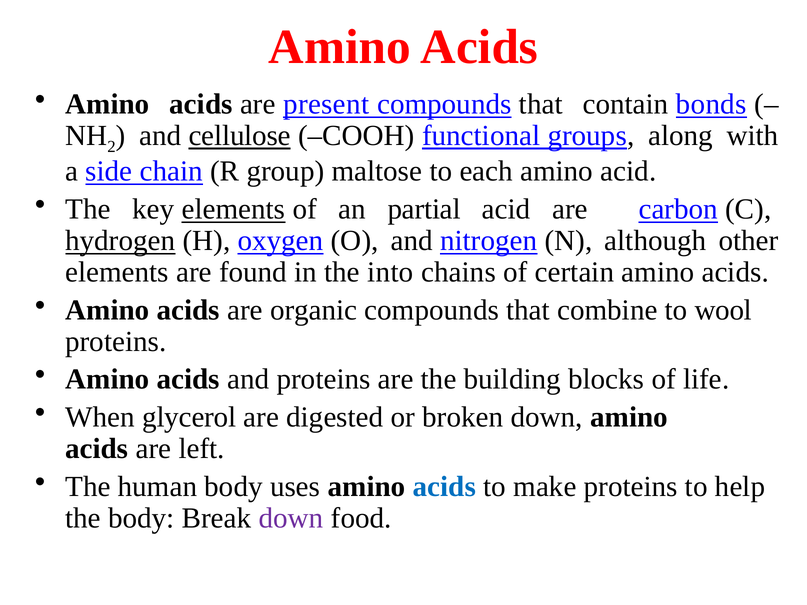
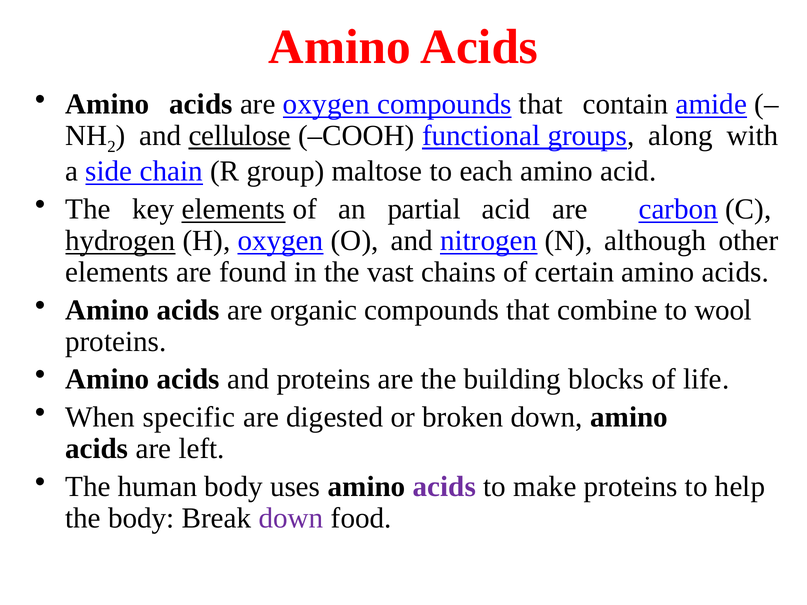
are present: present -> oxygen (326, 104)
bonds: bonds -> amide (711, 104)
into: into -> vast (391, 272)
glycerol: glycerol -> specific (189, 417)
acids colour: blue -> purple (444, 487)
